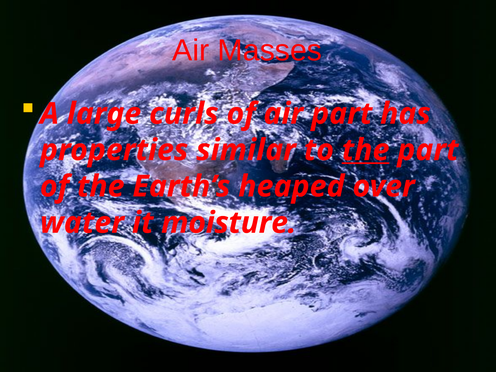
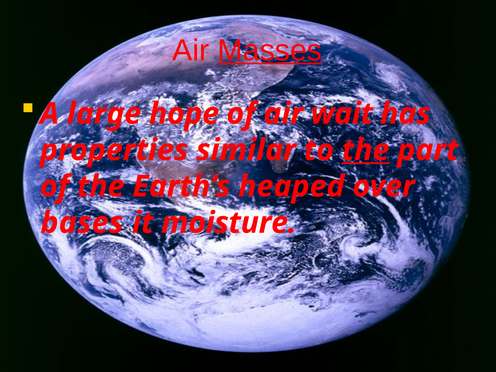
Masses underline: none -> present (270, 50)
curls: curls -> hope (184, 114)
air part: part -> wait (342, 114)
water: water -> bases (82, 223)
